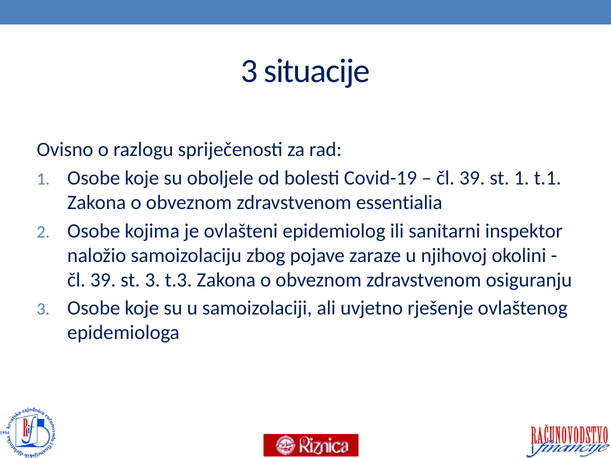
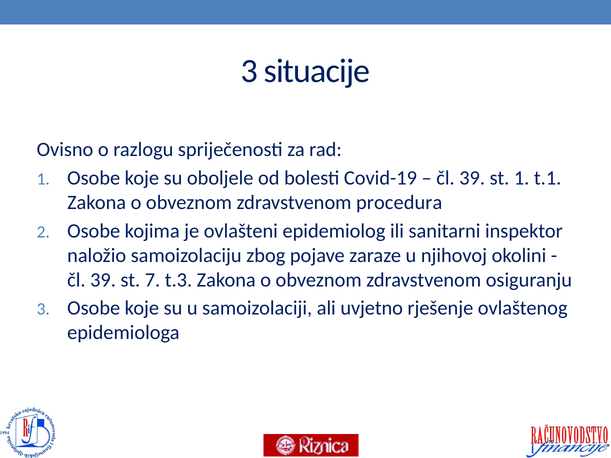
essentialia: essentialia -> procedura (399, 203)
st 3: 3 -> 7 (153, 280)
